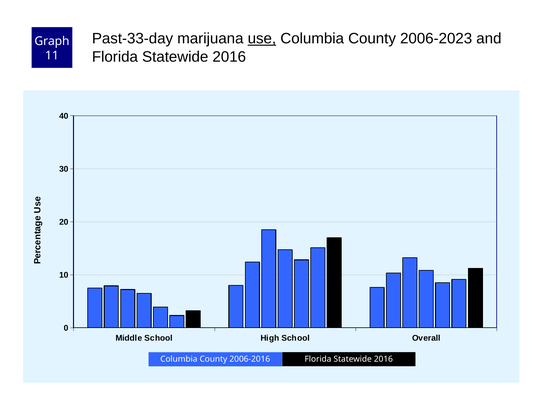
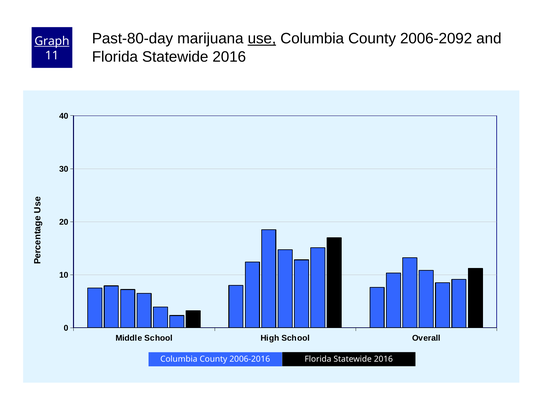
Past-33-day: Past-33-day -> Past-80-day (133, 39)
2006-2023: 2006-2023 -> 2006-2092 (436, 39)
Graph underline: none -> present (52, 41)
